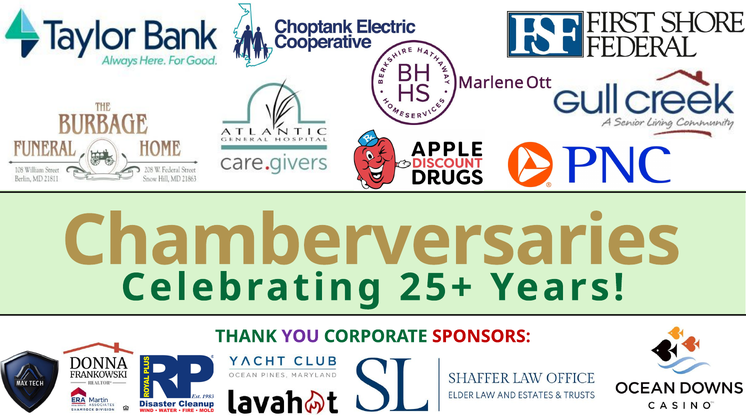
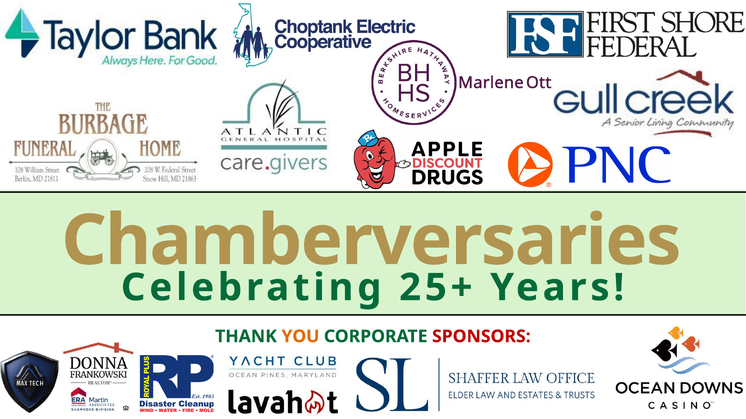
YOU colour: purple -> orange (300, 337)
